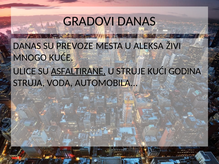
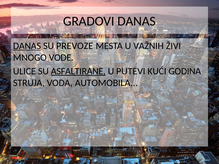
DANAS underline: none -> present (27, 46)
ALEKSA: ALEKSA -> VAŽNIH (149, 46)
KUĆE: KUĆE -> VODE (61, 58)
STRUJE: STRUJE -> PUTEVI (131, 71)
